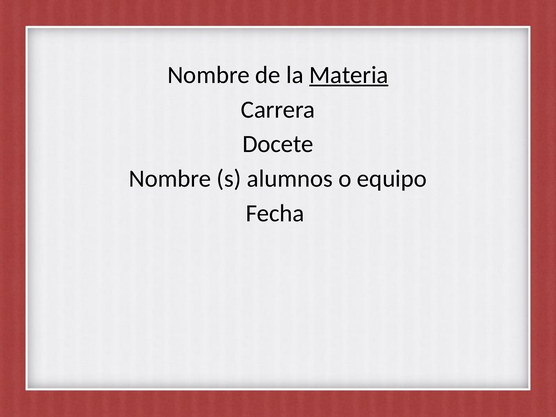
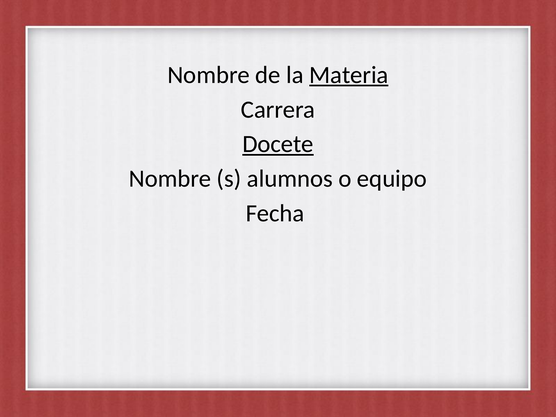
Docete underline: none -> present (278, 144)
